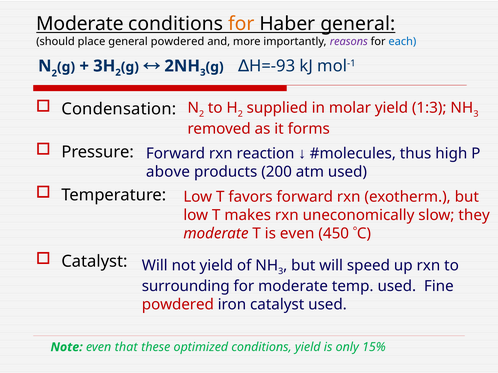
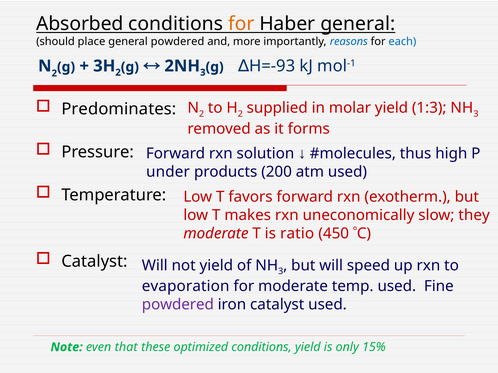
Moderate: Moderate -> Absorbed (80, 24)
reasons colour: purple -> blue (349, 41)
Condensation: Condensation -> Predominates (119, 109)
reaction: reaction -> solution (265, 154)
above: above -> under (168, 172)
is even: even -> ratio (297, 234)
surrounding: surrounding -> evaporation (186, 287)
powdered colour: red -> purple (178, 305)
